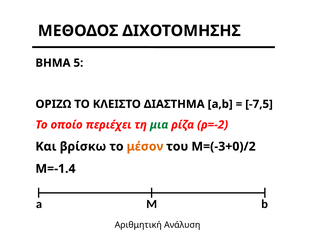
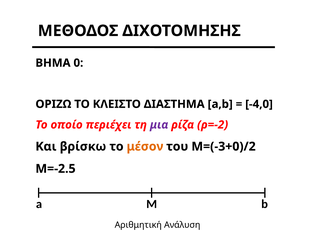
5: 5 -> 0 (78, 63)
-7,5: -7,5 -> -4,0 (259, 104)
μια colour: green -> purple (159, 125)
Μ=-1.4: Μ=-1.4 -> Μ=-2.5 (56, 169)
